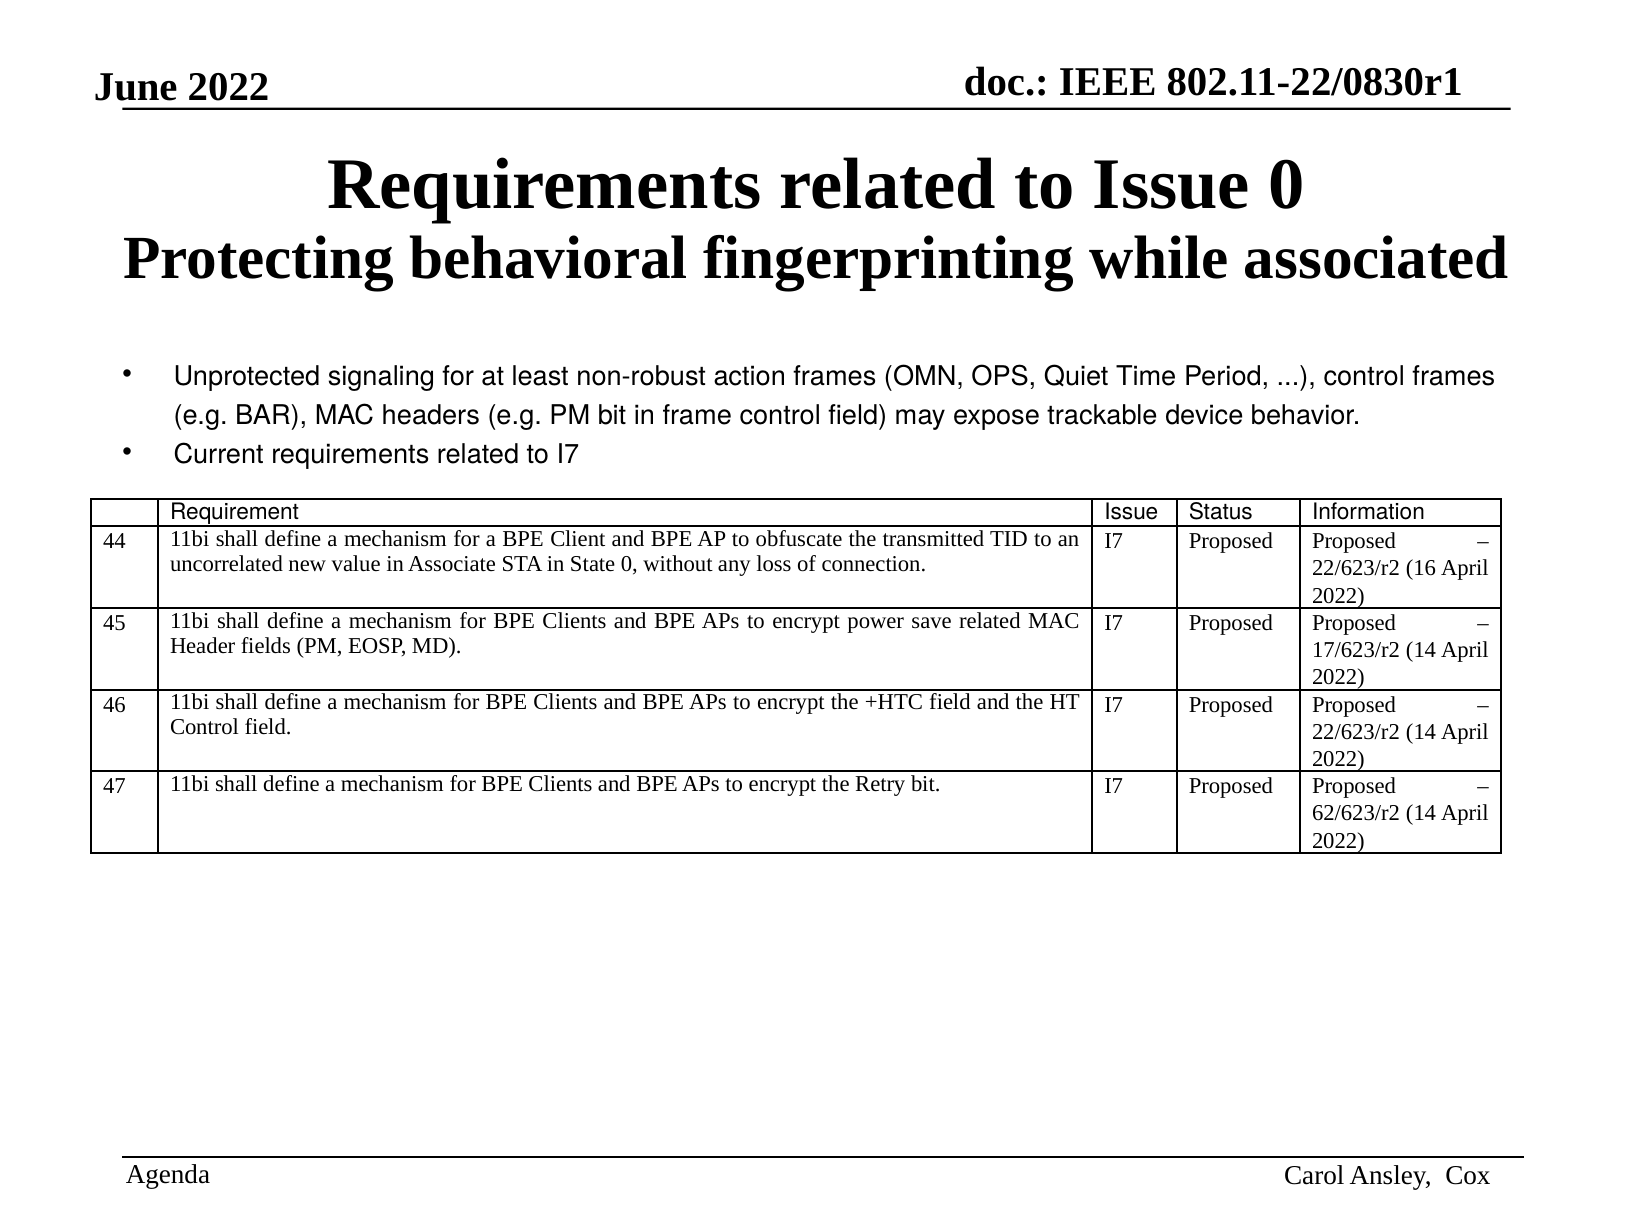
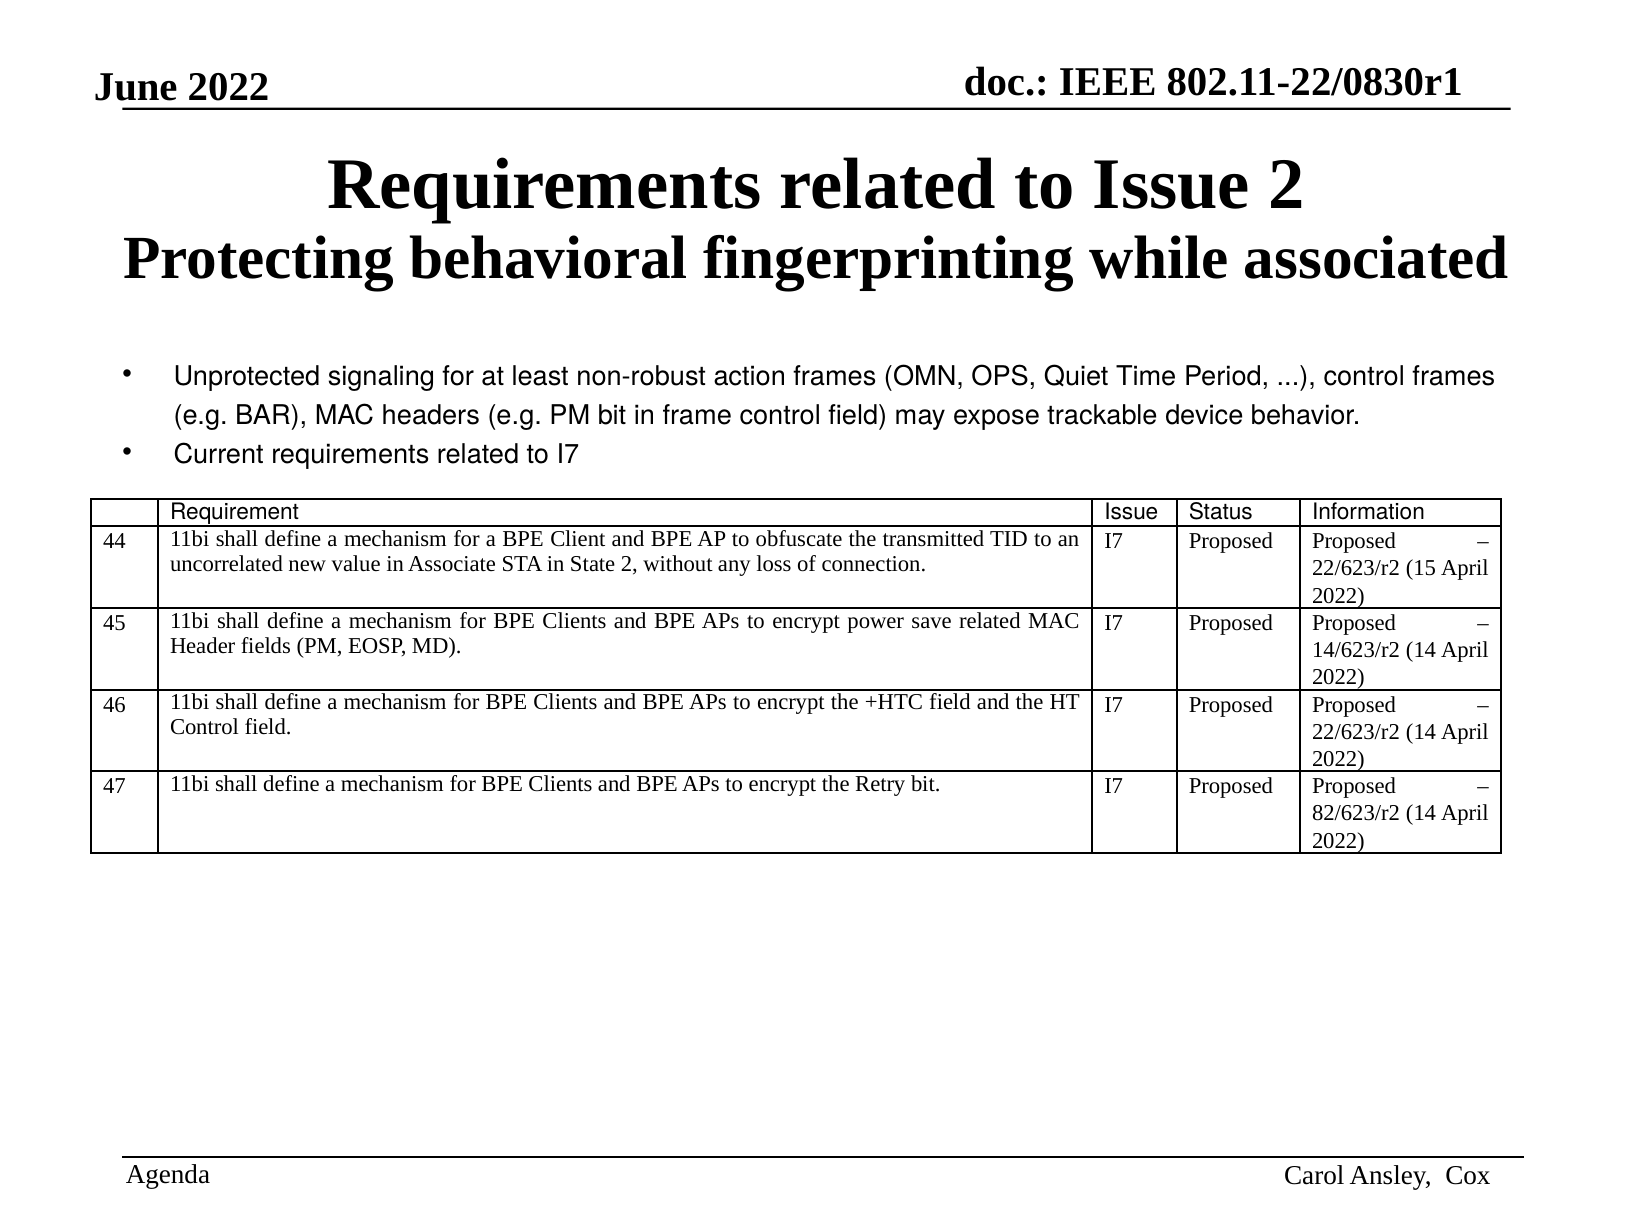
Issue 0: 0 -> 2 (1286, 184)
State 0: 0 -> 2 (629, 564)
16: 16 -> 15 (1421, 568)
17/623/r2: 17/623/r2 -> 14/623/r2 (1356, 650)
62/623/r2: 62/623/r2 -> 82/623/r2 (1356, 813)
